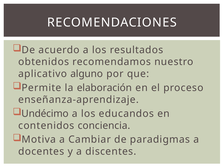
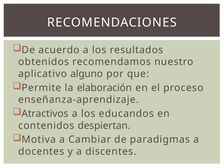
Undécimo: Undécimo -> Atractivos (45, 114)
conciencia: conciencia -> despiertan (104, 126)
